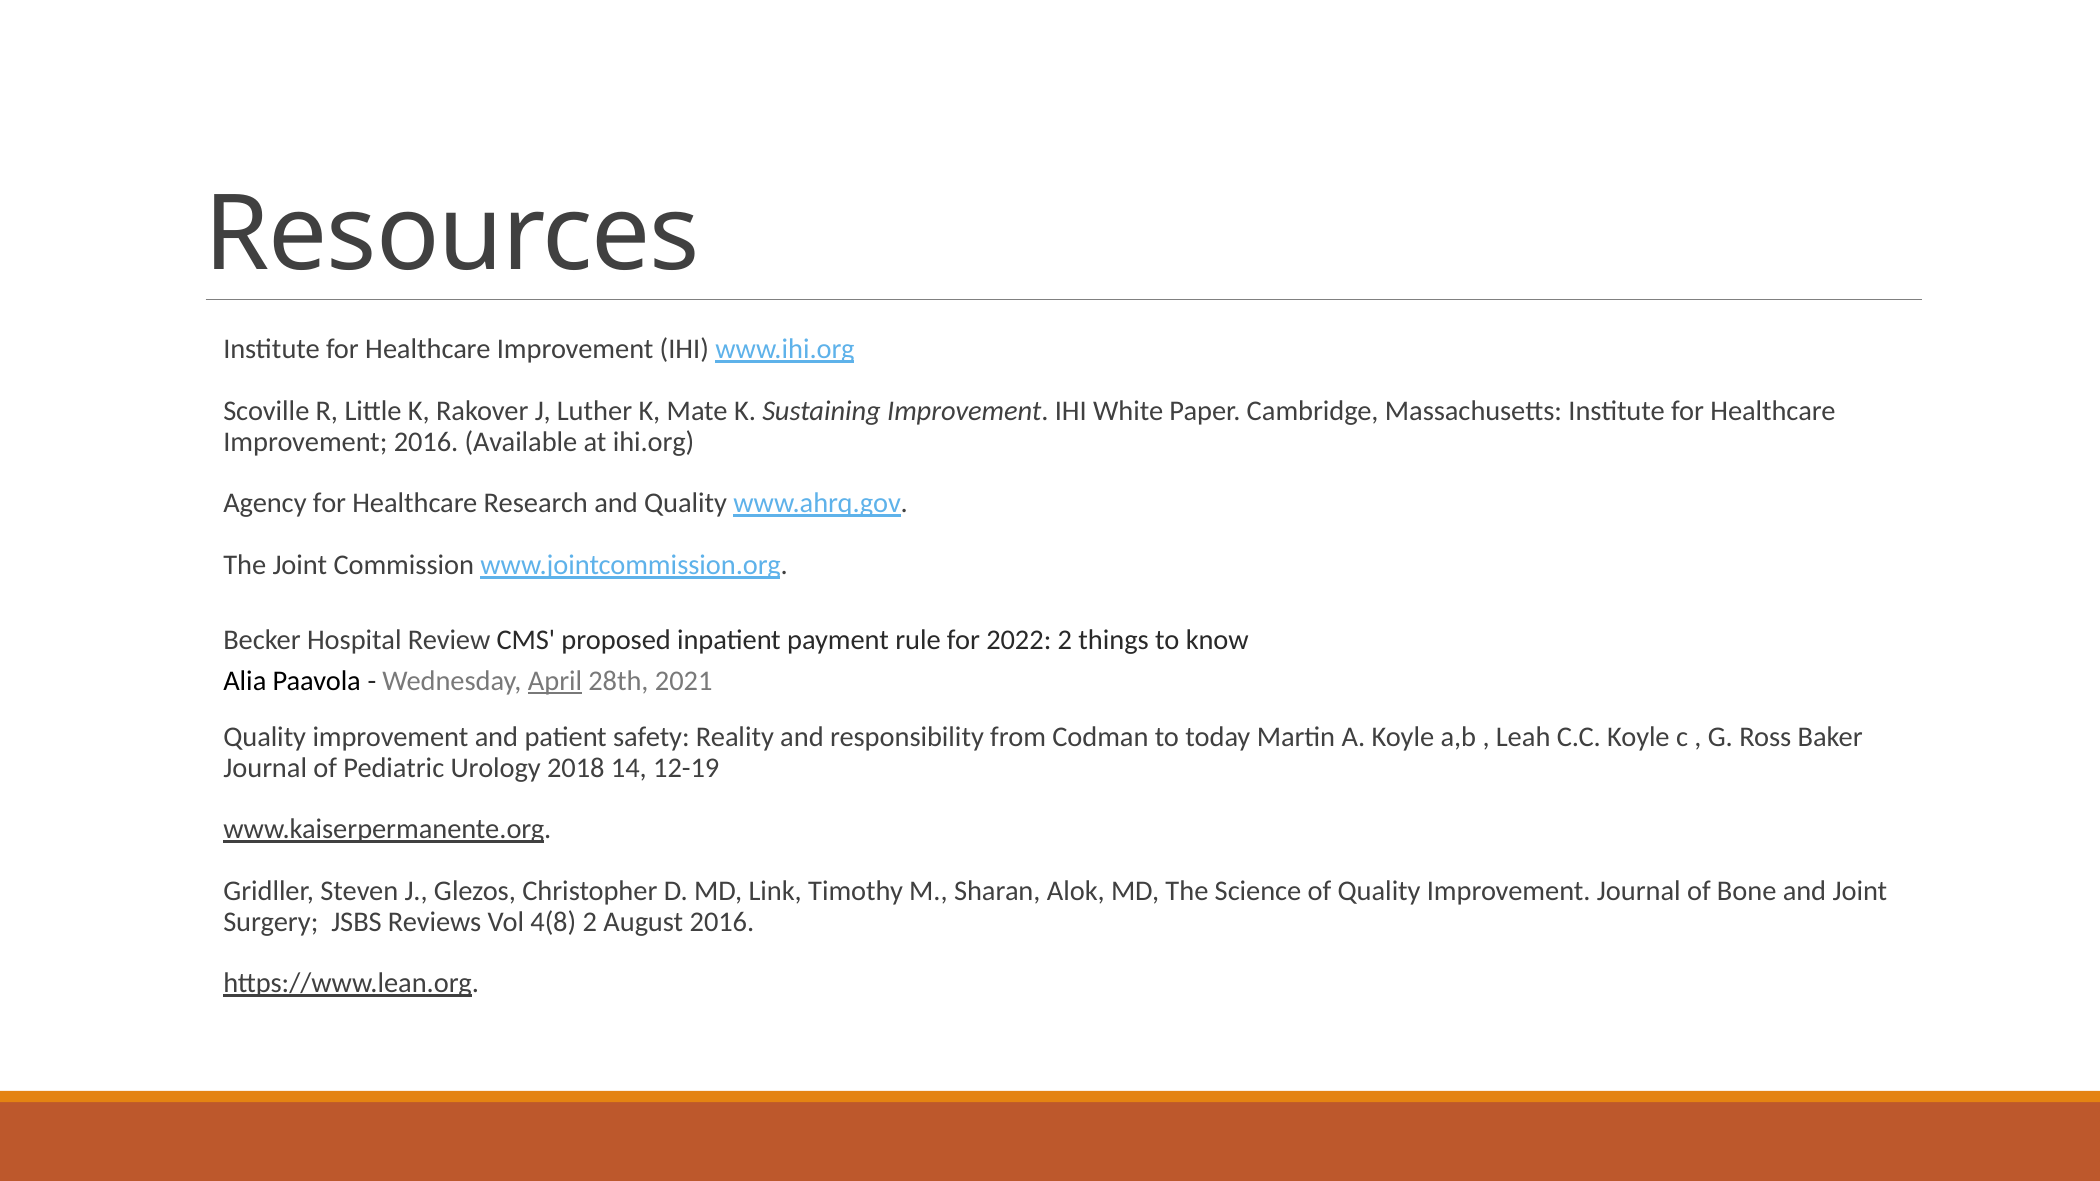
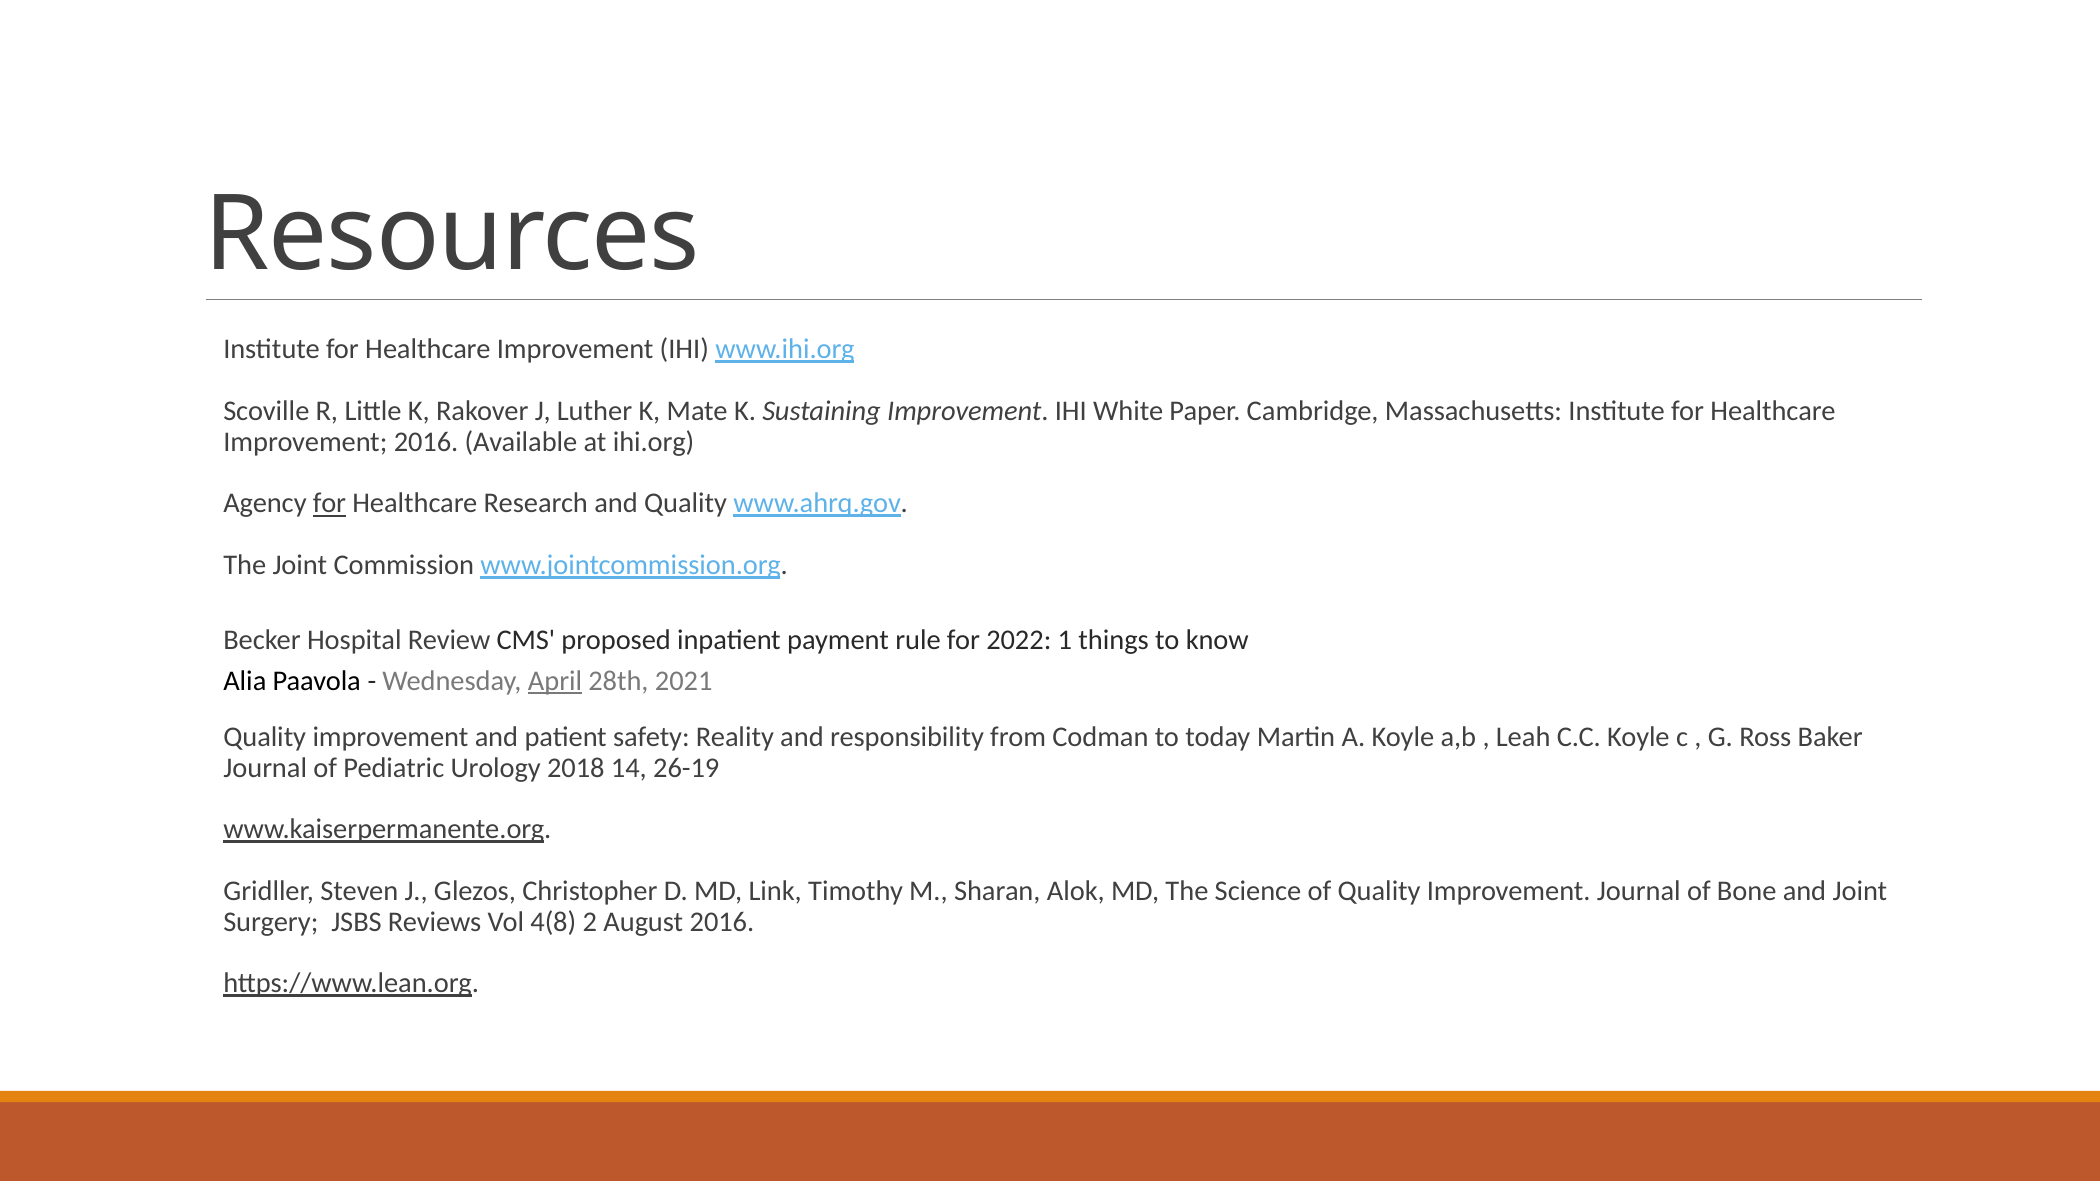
for underline: none -> present (330, 504)
2022 2: 2 -> 1 (1065, 640)
12-19: 12-19 -> 26-19 (686, 768)
